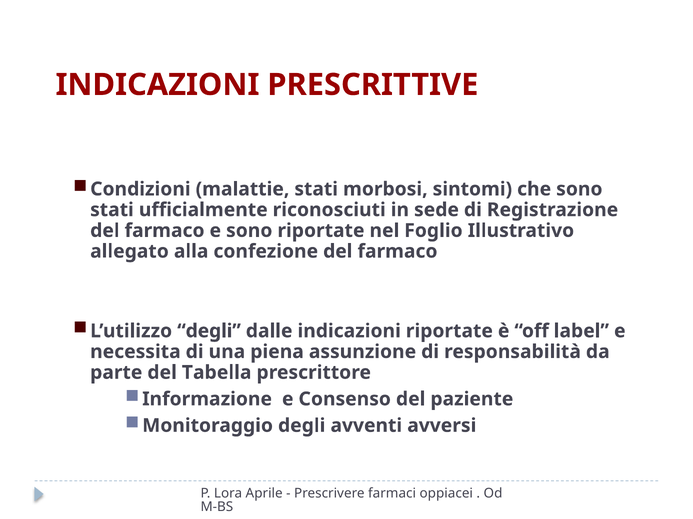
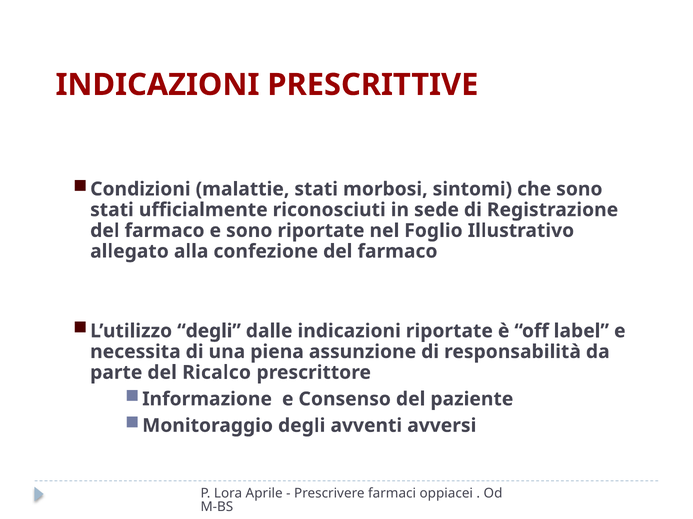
Tabella: Tabella -> Ricalco (217, 373)
